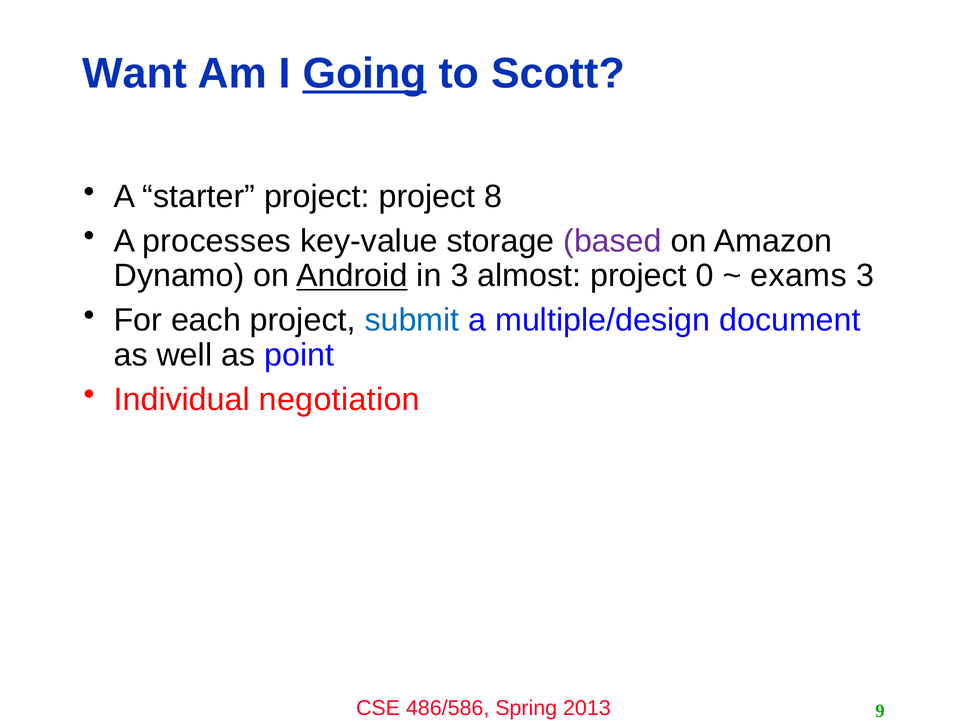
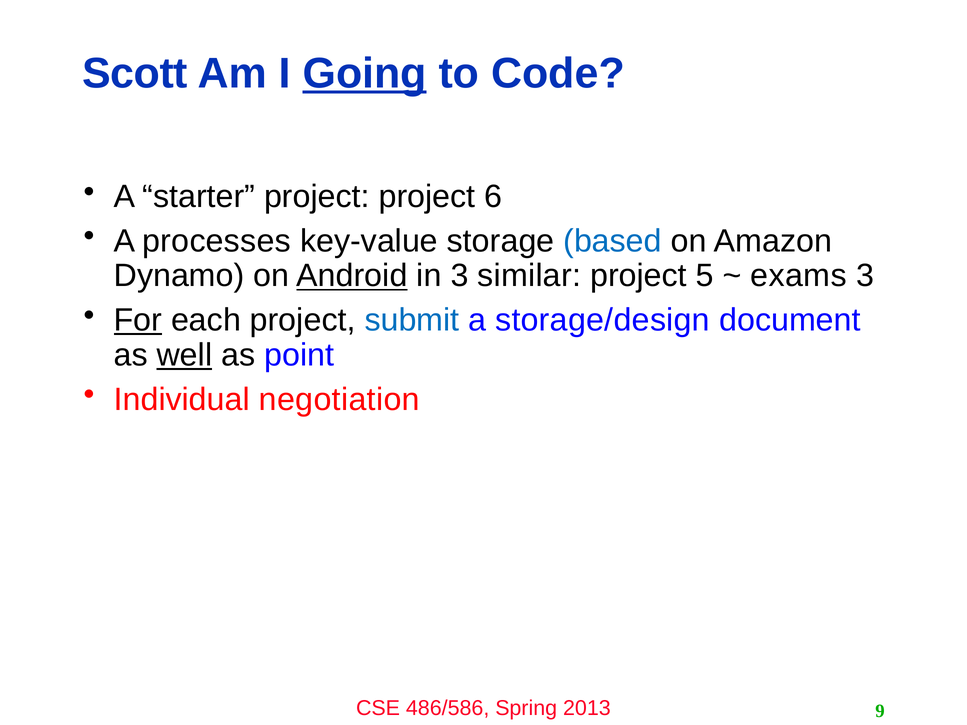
Want: Want -> Scott (135, 74)
Scott: Scott -> Code (558, 74)
8: 8 -> 6 (493, 197)
based colour: purple -> blue (613, 241)
almost: almost -> similar (529, 276)
0: 0 -> 5 (705, 276)
For underline: none -> present (138, 320)
multiple/design: multiple/design -> storage/design (603, 320)
well underline: none -> present (184, 355)
